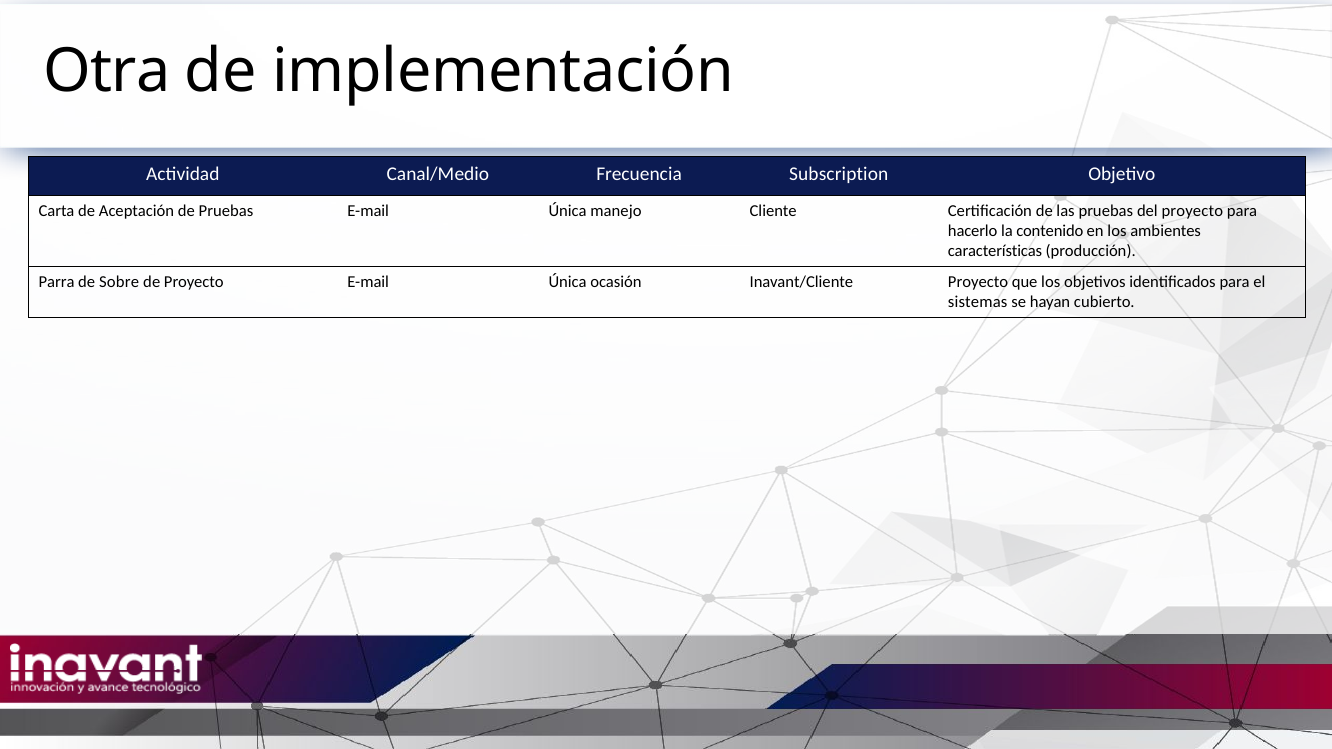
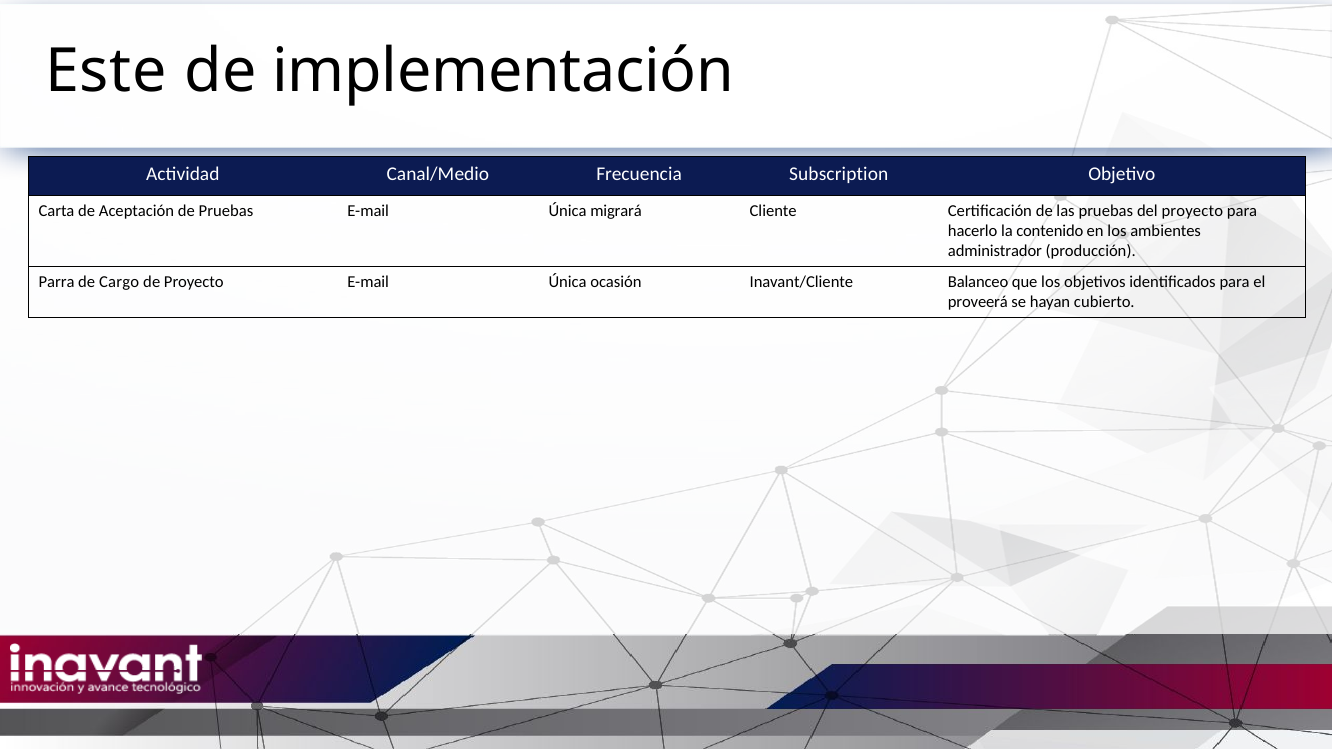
Otra: Otra -> Este (106, 72)
manejo: manejo -> migrará (616, 211)
características: características -> administrador (995, 251)
Sobre: Sobre -> Cargo (119, 282)
Inavant/Cliente Proyecto: Proyecto -> Balanceo (978, 282)
sistemas: sistemas -> proveerá (978, 302)
